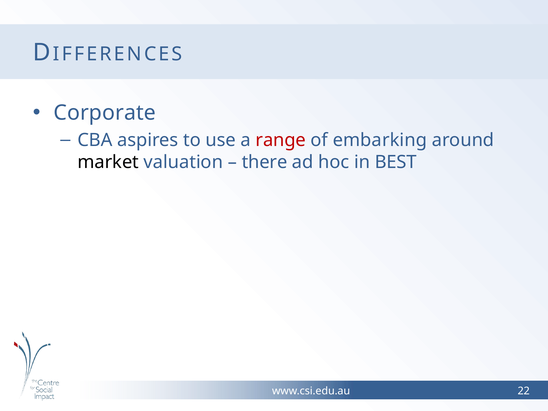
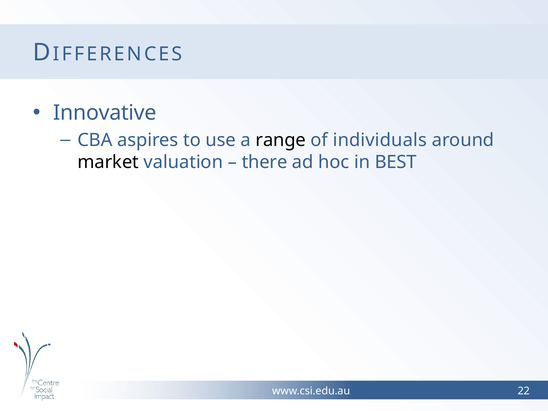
Corporate: Corporate -> Innovative (105, 113)
range colour: red -> black (281, 140)
embarking: embarking -> individuals (380, 140)
